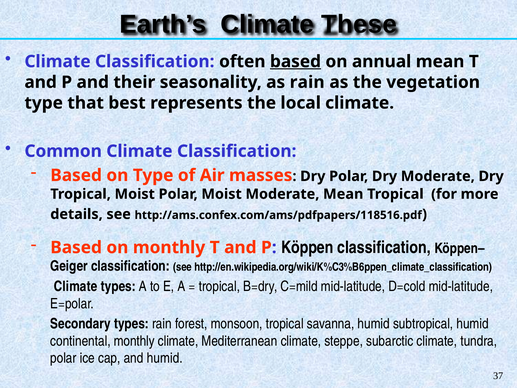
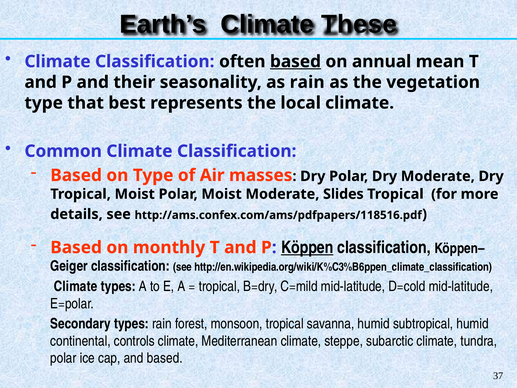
Moderate Mean: Mean -> Slides (343, 194)
Köppen underline: none -> present (307, 247)
continental monthly: monthly -> controls (134, 341)
and humid: humid -> based (165, 358)
